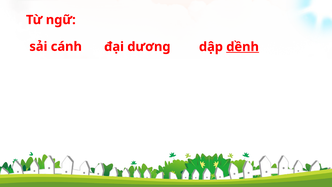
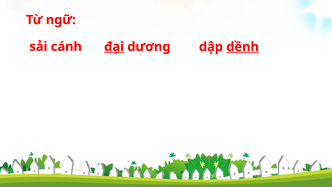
đại underline: none -> present (114, 47)
